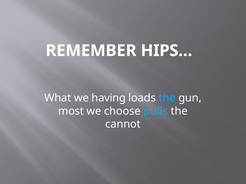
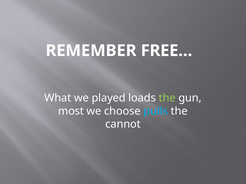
HIPS…: HIPS… -> FREE… (167, 51)
having: having -> played (109, 98)
the colour: light blue -> light green (167, 98)
